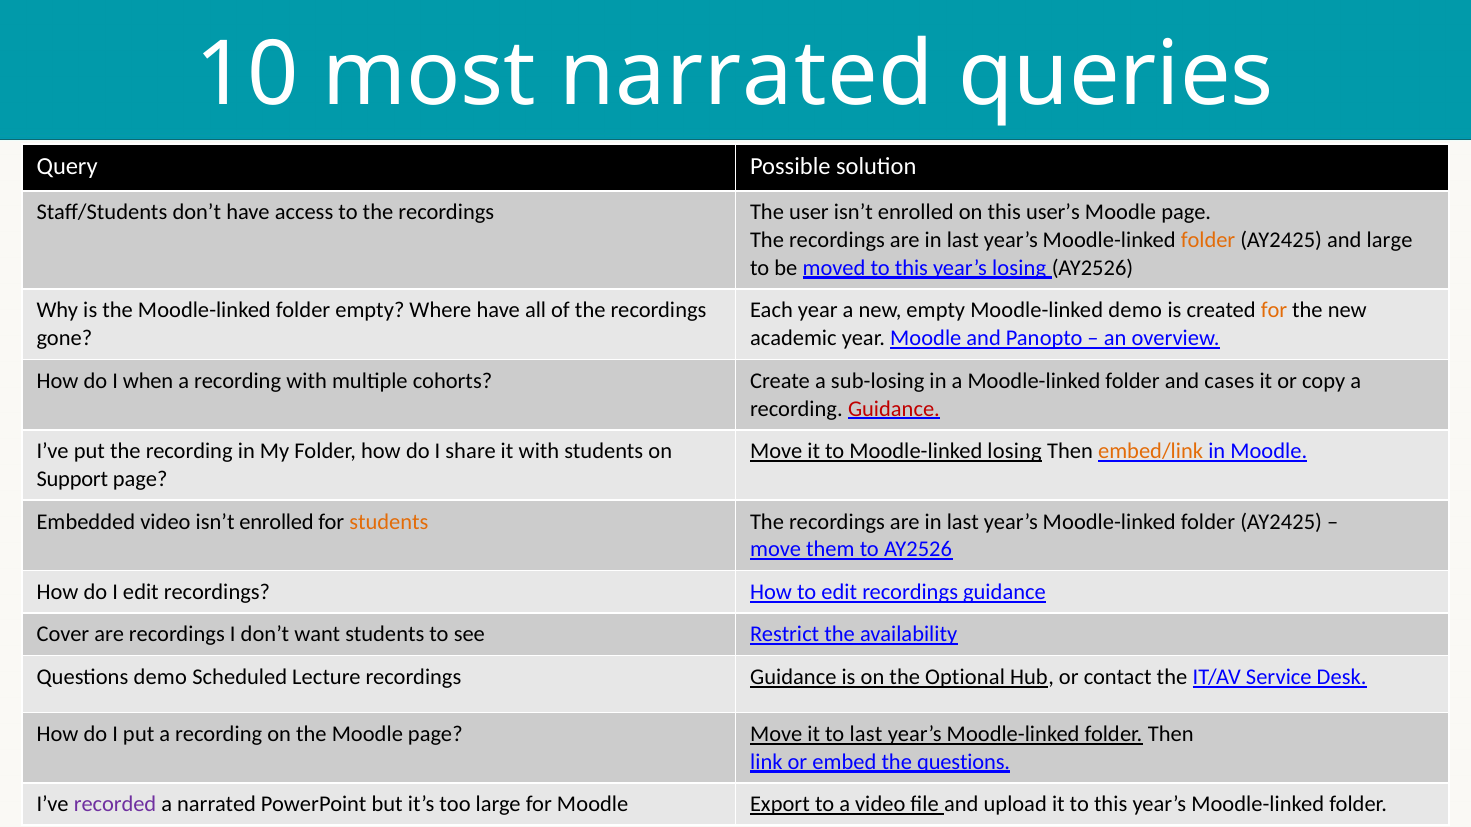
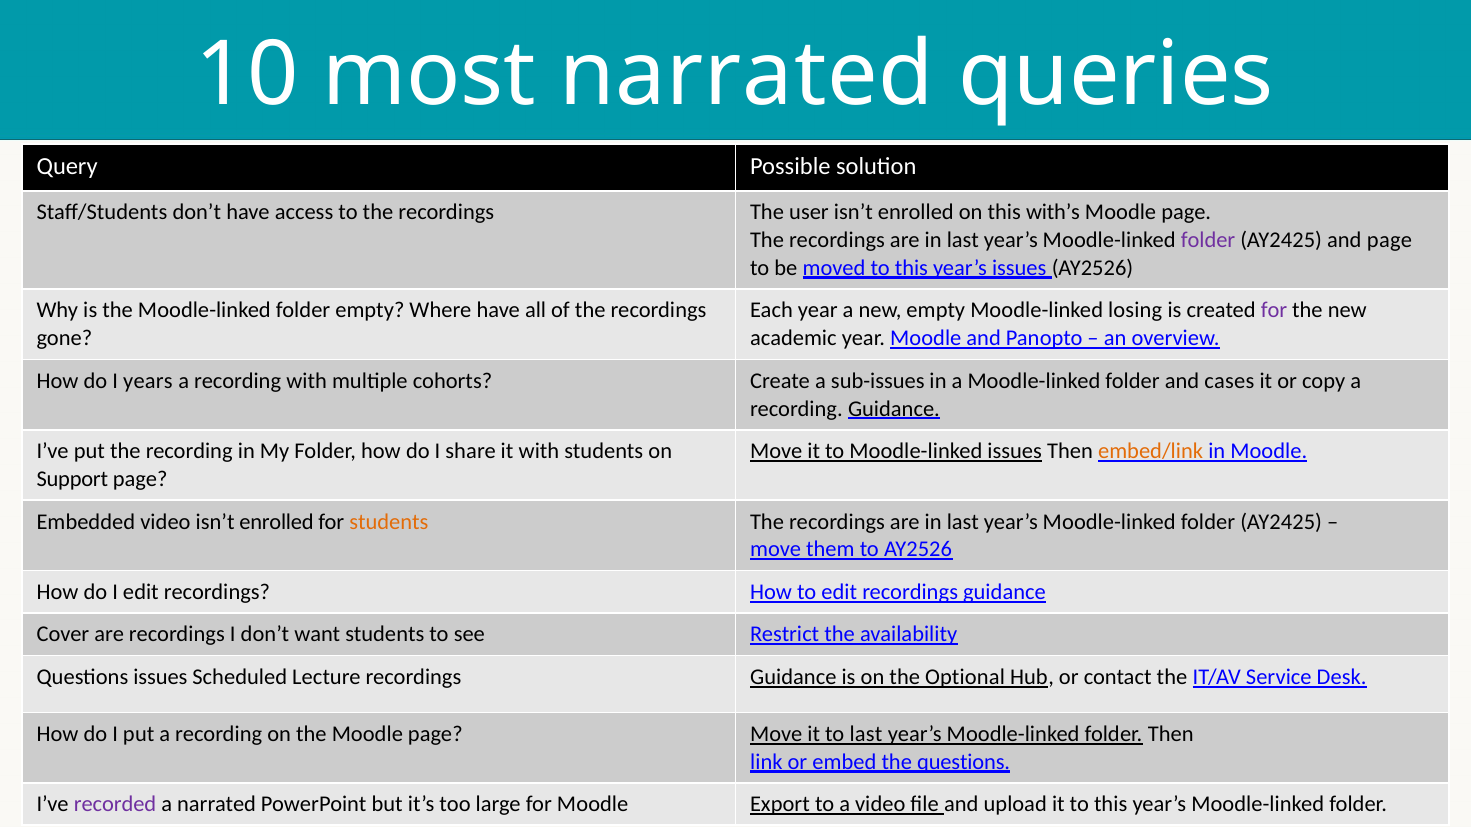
user’s: user’s -> with’s (1053, 213)
folder colour: orange -> purple (1208, 240)
and large: large -> page (1389, 240)
year’s losing: losing -> issues (1019, 268)
Moodle-linked demo: demo -> losing (1135, 311)
for colour: orange -> purple (1274, 311)
when: when -> years (148, 381)
sub-losing: sub-losing -> sub-issues (878, 381)
Guidance colour: red -> black (894, 409)
Moodle-linked losing: losing -> issues (1015, 451)
Questions demo: demo -> issues (160, 677)
